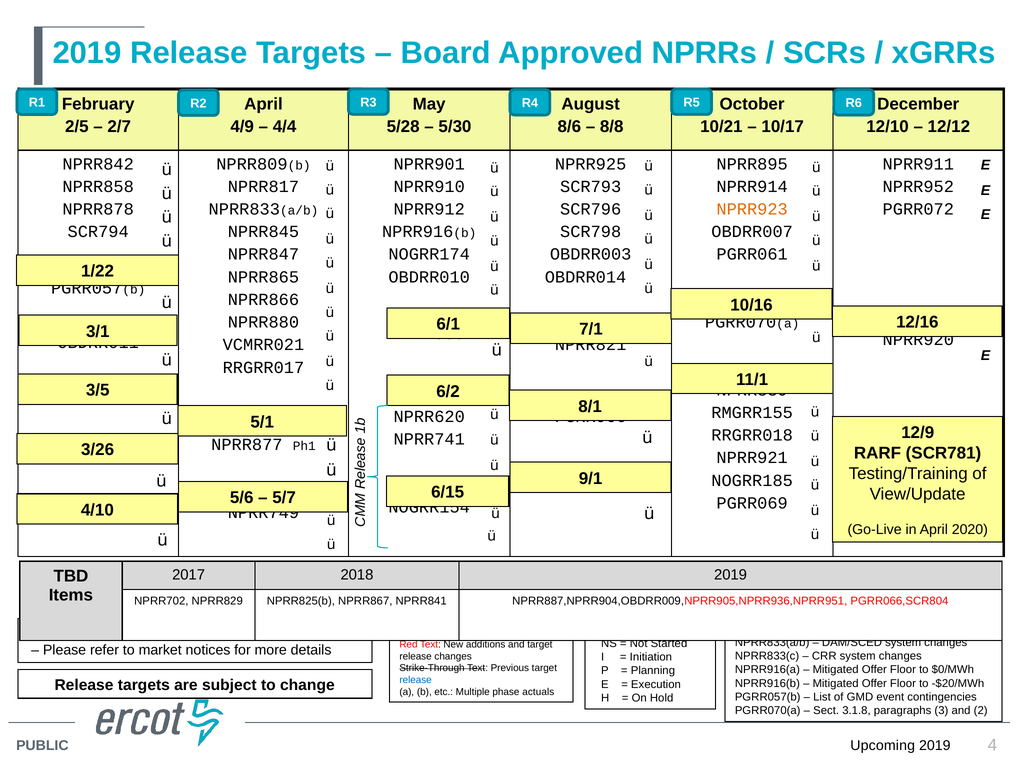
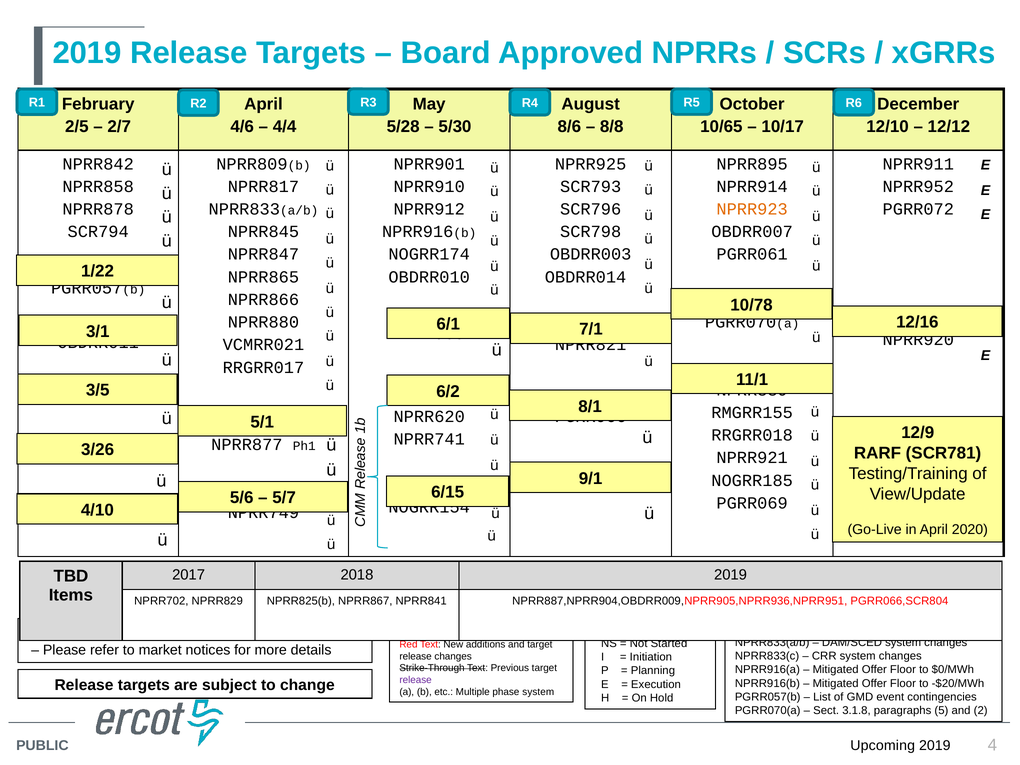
4/9: 4/9 -> 4/6 (242, 126)
10/21: 10/21 -> 10/65 (721, 126)
10/16: 10/16 -> 10/78 (751, 305)
release colour: blue -> purple (416, 680)
phase actuals: actuals -> system (538, 692)
3: 3 -> 5 (941, 710)
